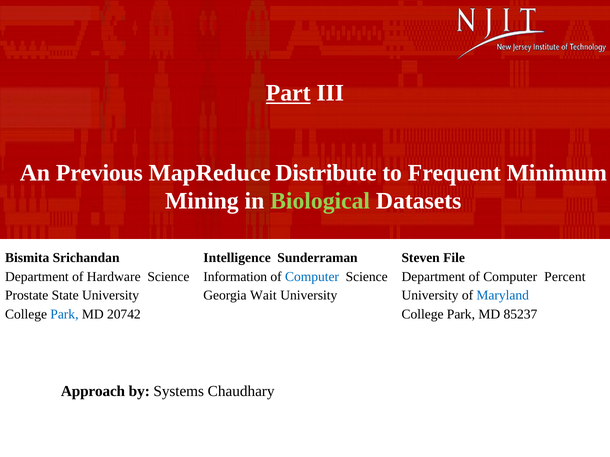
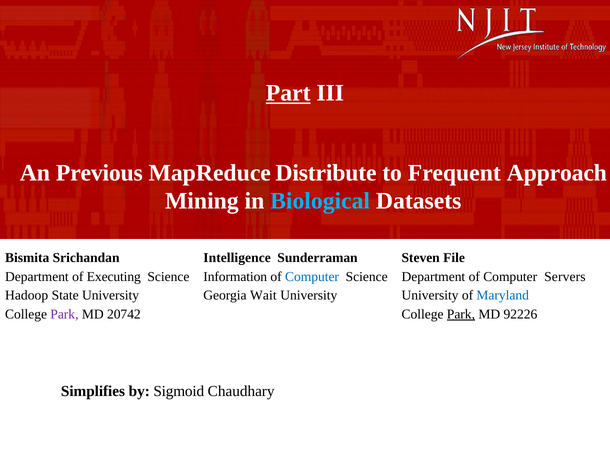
Minimum: Minimum -> Approach (557, 173)
Biological colour: light green -> light blue (320, 201)
Hardware: Hardware -> Executing (114, 277)
Percent: Percent -> Servers (565, 277)
Prostate: Prostate -> Hadoop (27, 296)
Park colour: blue -> purple (64, 315)
Park underline: none -> present (461, 315)
85237: 85237 -> 92226 (520, 315)
Approach: Approach -> Simplifies (93, 391)
Systems: Systems -> Sigmoid (179, 391)
